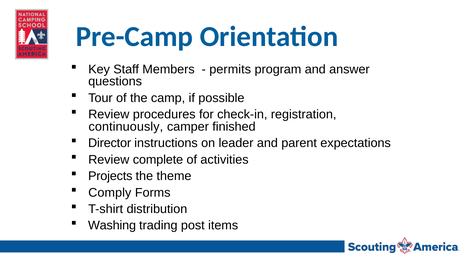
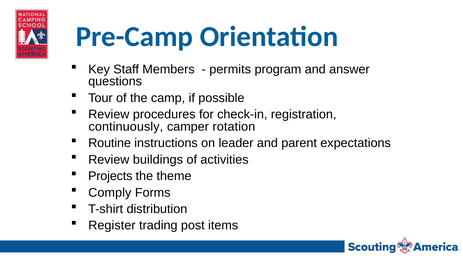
finished: finished -> rotation (234, 127)
Director: Director -> Routine (110, 143)
complete: complete -> buildings (158, 160)
Washing: Washing -> Register (112, 226)
